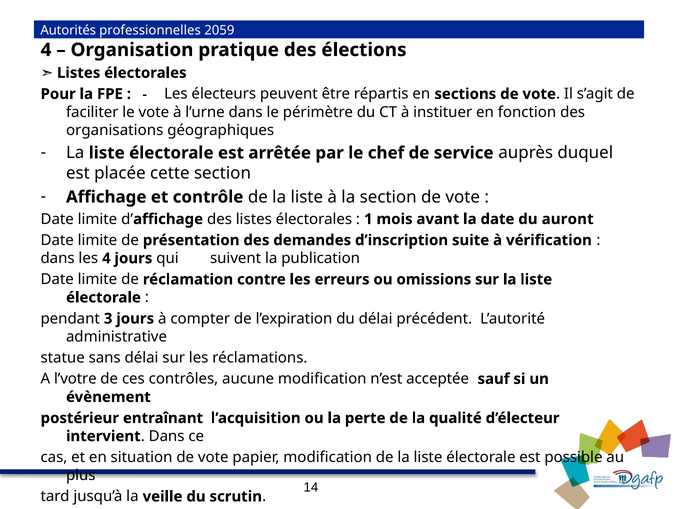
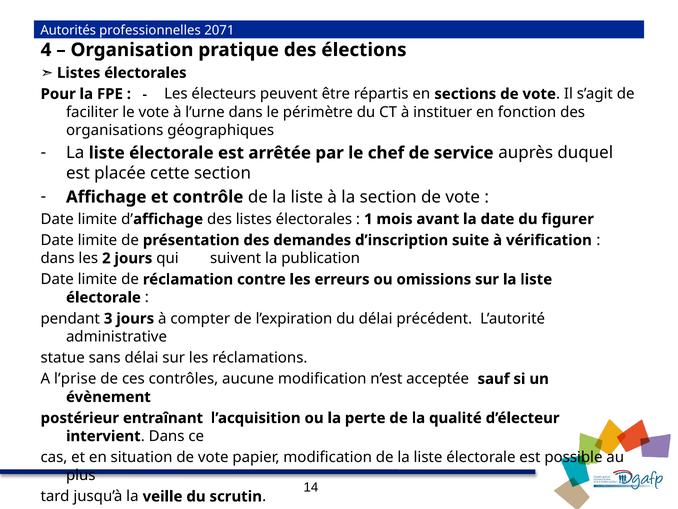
2059: 2059 -> 2071 (219, 30)
auront: auront -> figurer (568, 219)
les 4: 4 -> 2 (106, 258)
l’votre: l’votre -> l’prise (75, 379)
